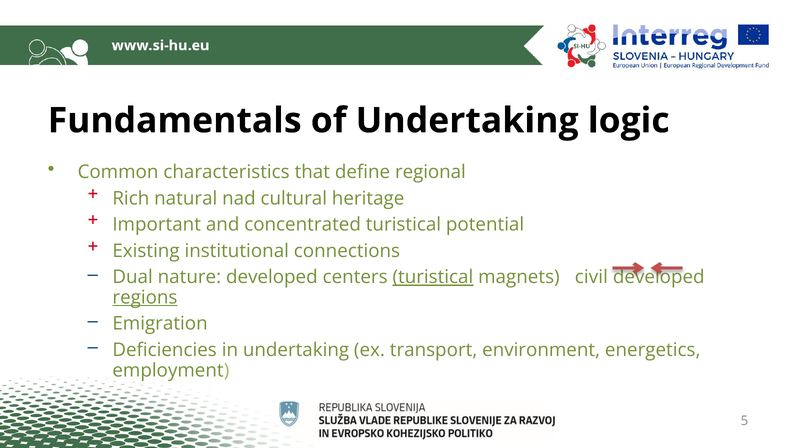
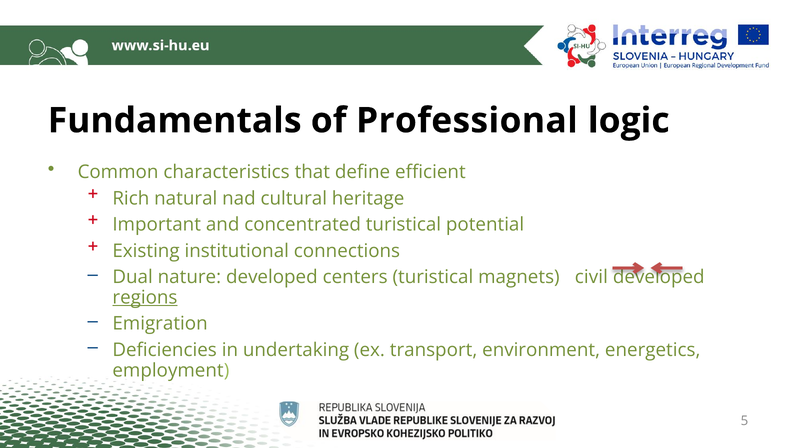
of Undertaking: Undertaking -> Professional (467, 121)
regional: regional -> efficient (430, 172)
turistical underline: present -> none (433, 277)
